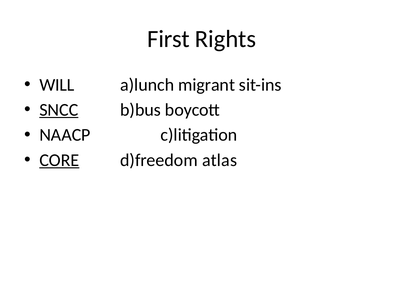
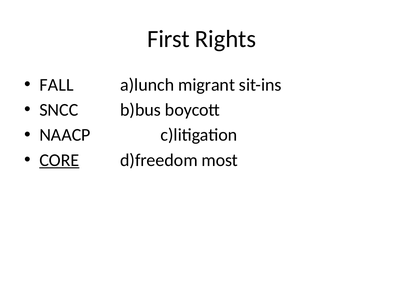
WILL: WILL -> FALL (57, 85)
SNCC underline: present -> none (59, 110)
atlas: atlas -> most (220, 160)
